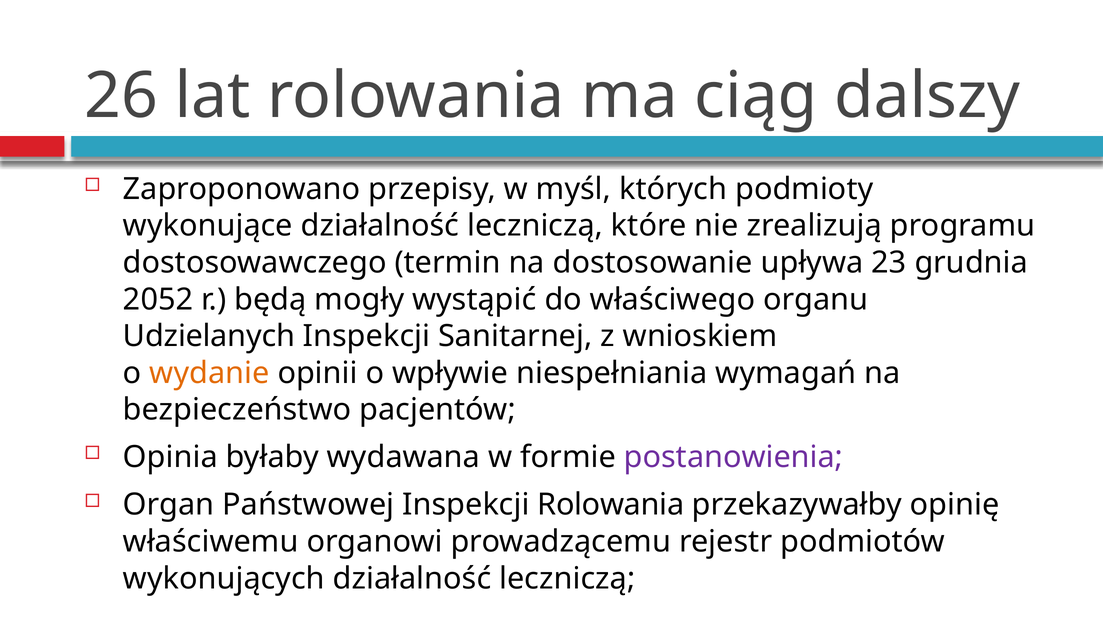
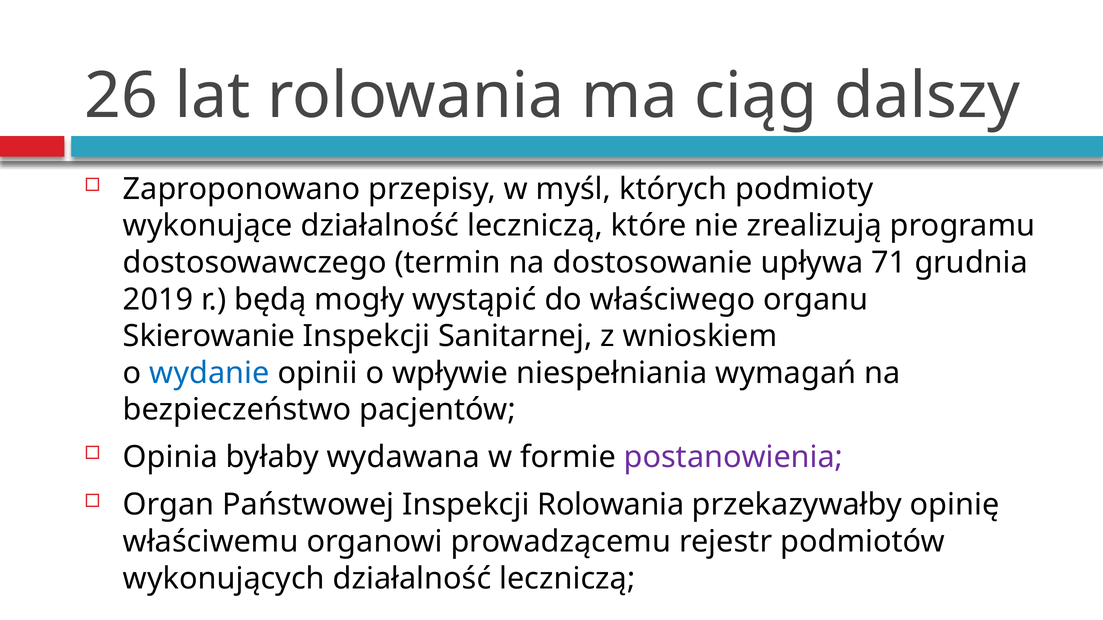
23: 23 -> 71 (889, 263)
2052: 2052 -> 2019 (158, 300)
Udzielanych: Udzielanych -> Skierowanie (209, 336)
wydanie colour: orange -> blue (209, 373)
